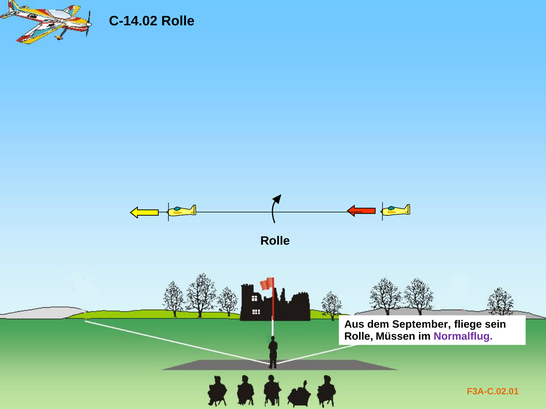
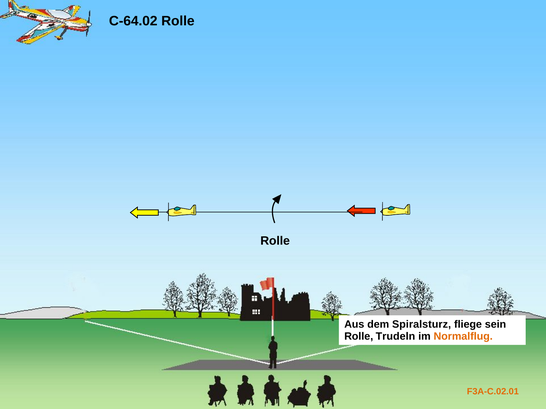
C-14.02: C-14.02 -> C-64.02 (133, 21)
September: September -> Spiralsturz (422, 325)
Müssen: Müssen -> Trudeln (395, 337)
Normalflug colour: purple -> orange (463, 337)
